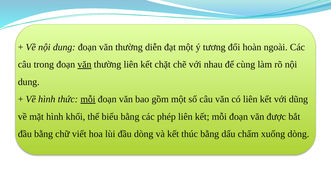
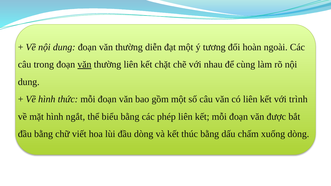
mỗi underline: present -> none (88, 99)
dũng: dũng -> trình (298, 99)
khối: khối -> ngắt (75, 117)
